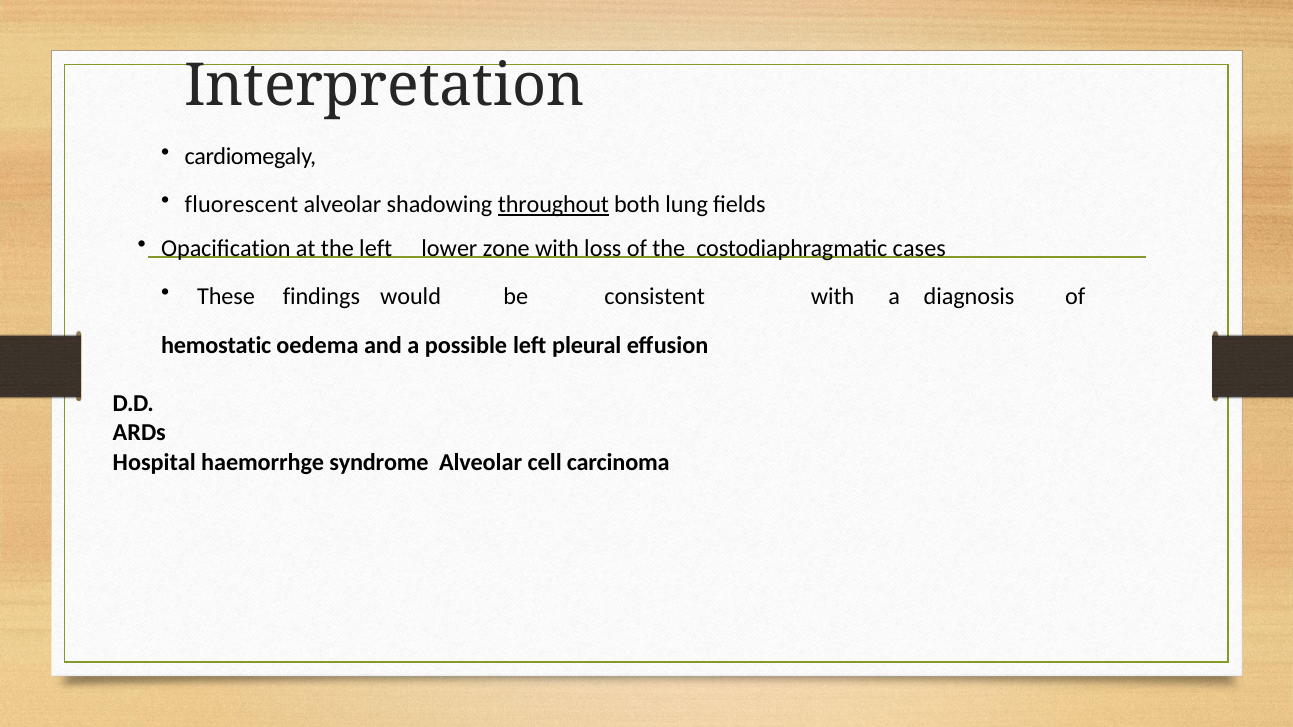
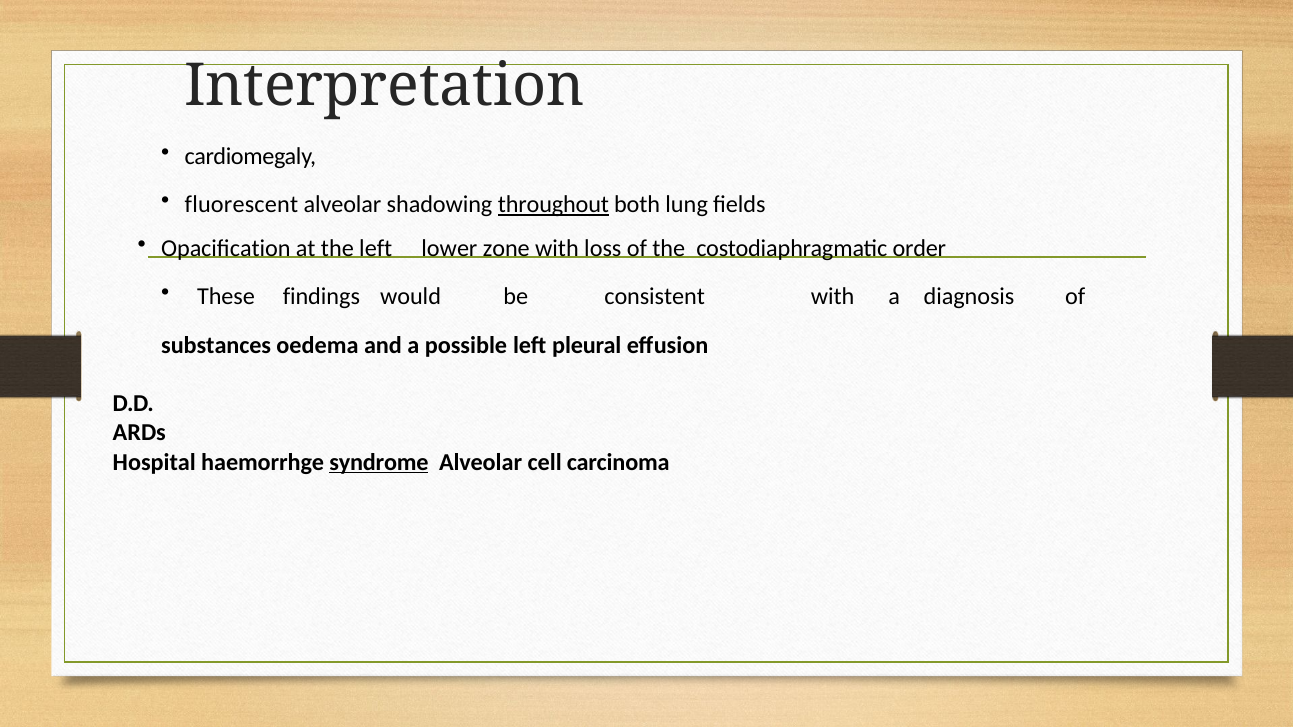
cases: cases -> order (919, 248)
hemostatic: hemostatic -> substances (216, 345)
syndrome underline: none -> present (379, 462)
